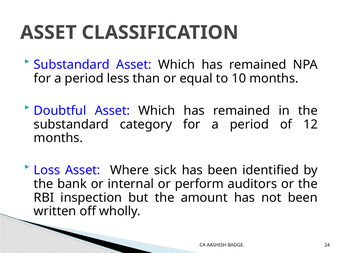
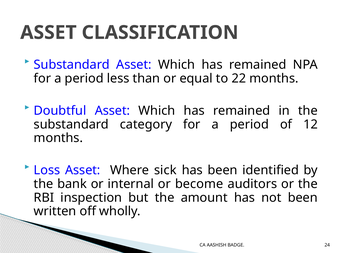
10: 10 -> 22 (239, 79)
perform: perform -> become (199, 184)
